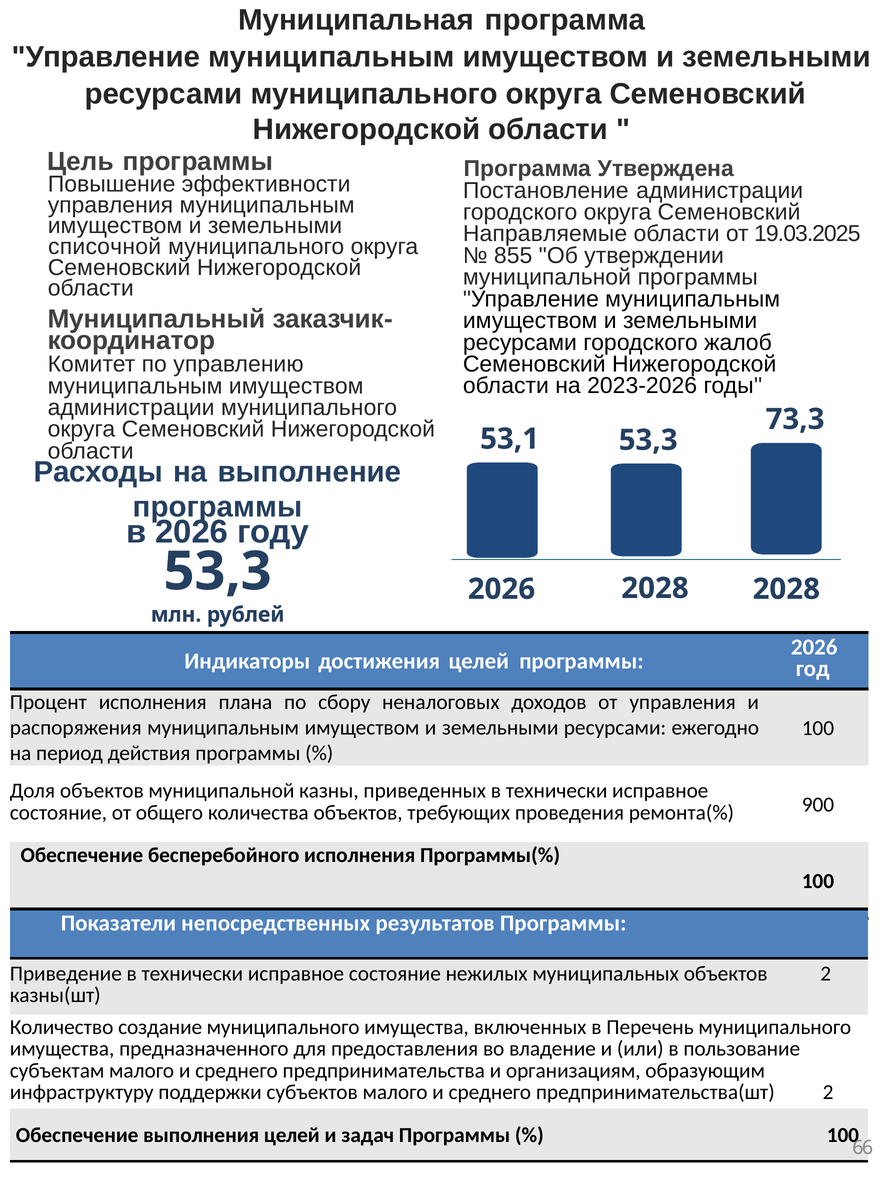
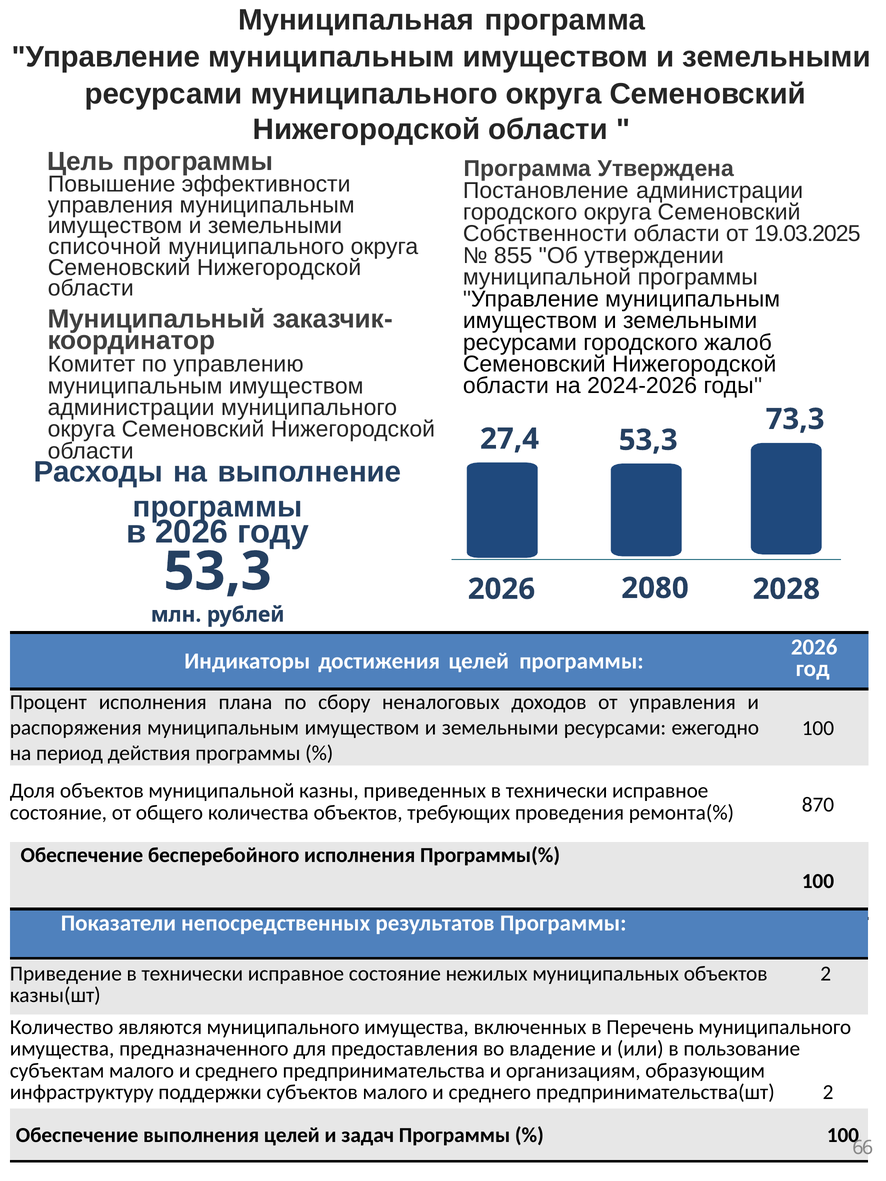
Направляемые: Направляемые -> Собственности (545, 234)
2023-2026: 2023-2026 -> 2024-2026 (642, 386)
53,1: 53,1 -> 27,4 (510, 439)
2026 2028: 2028 -> 2080 (655, 588)
900: 900 -> 870 (818, 805)
создание: создание -> являются (160, 1027)
